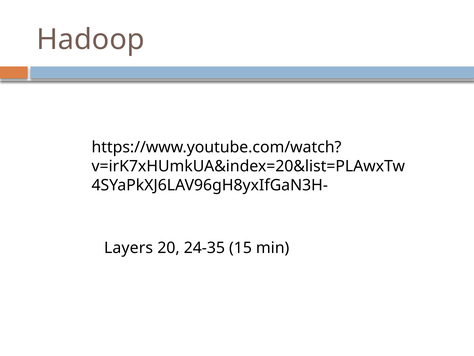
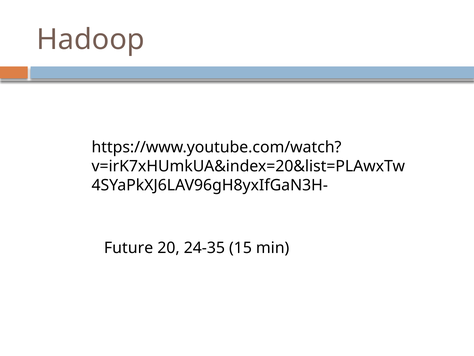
Layers: Layers -> Future (129, 248)
